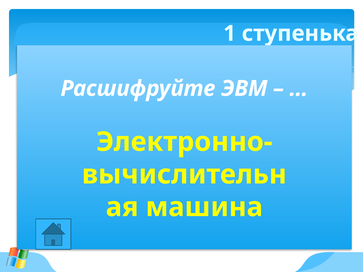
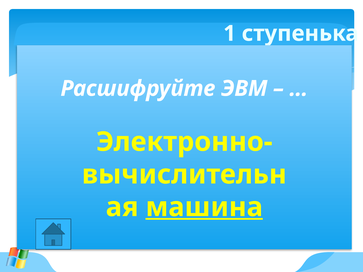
машина underline: none -> present (204, 207)
